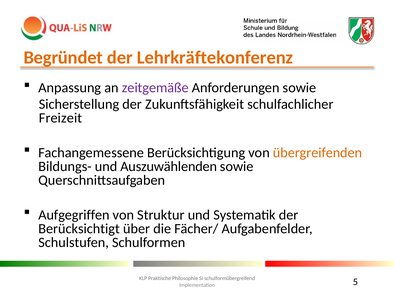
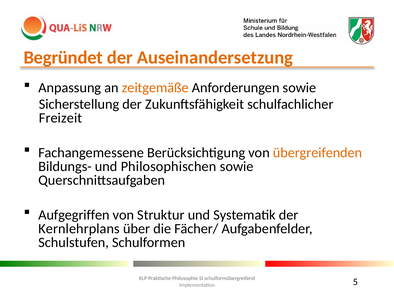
Lehrkräftekonferenz: Lehrkräftekonferenz -> Auseinandersetzung (215, 58)
zeitgemäße colour: purple -> orange (155, 88)
Auszuwählenden: Auszuwählenden -> Philosophischen (169, 167)
Berücksichtigt: Berücksichtigt -> Kernlehrplans (79, 229)
